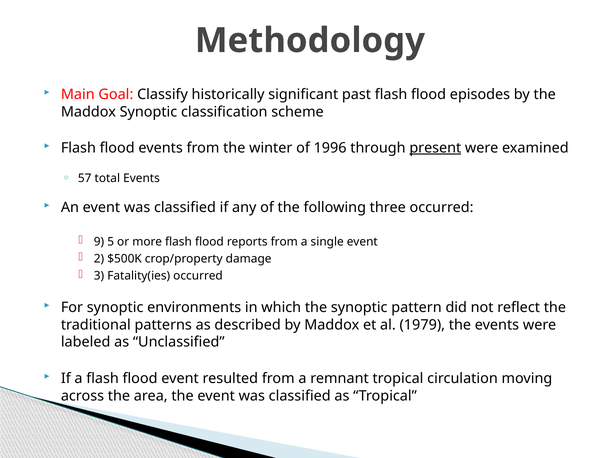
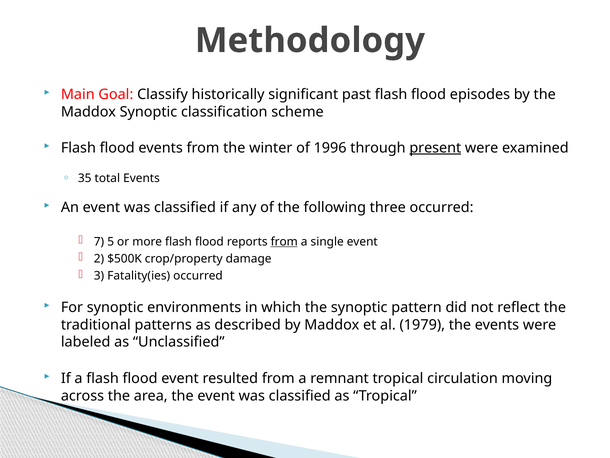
57: 57 -> 35 (85, 178)
9: 9 -> 7 (99, 241)
from underline: none -> present (284, 241)
